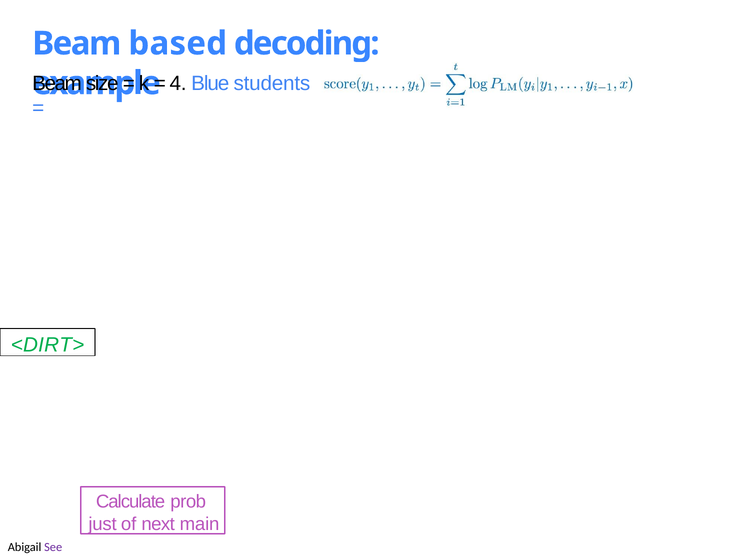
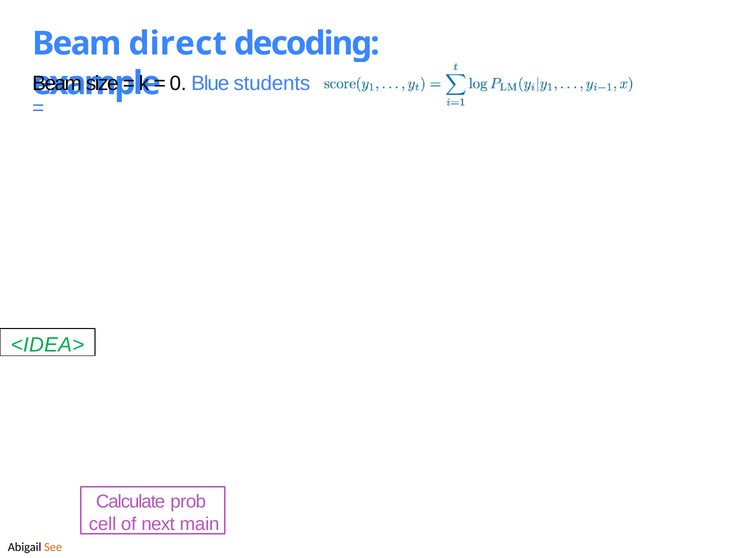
based: based -> direct (178, 44)
4: 4 -> 0 (178, 83)
<DIRT>: <DIRT> -> <IDEA> (48, 345)
just: just -> cell (103, 524)
See colour: purple -> orange (53, 547)
